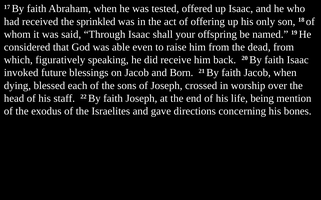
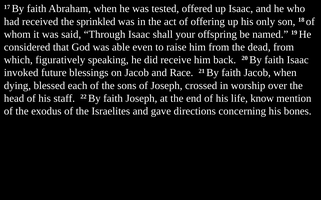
Born: Born -> Race (181, 73)
being: being -> know (262, 99)
